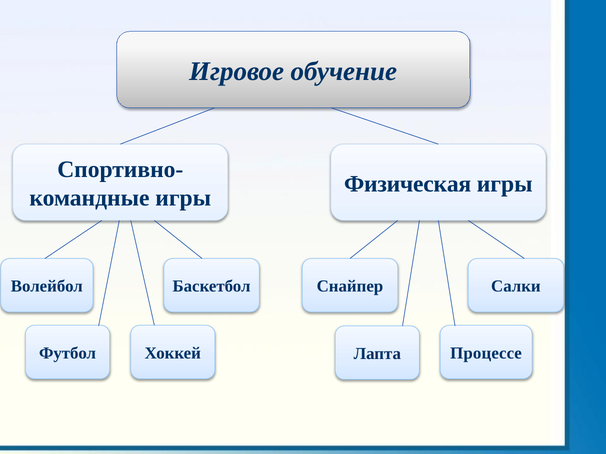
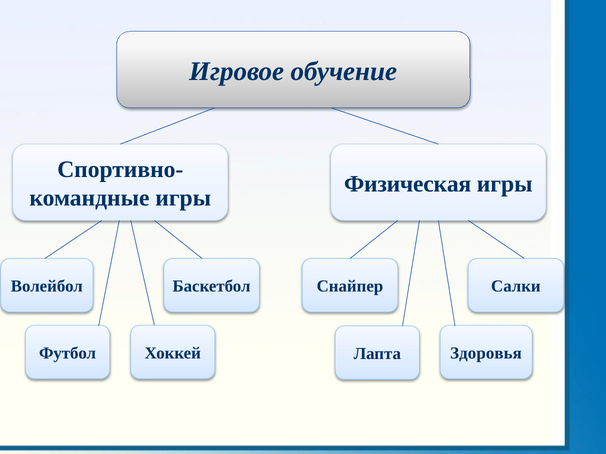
Процессе: Процессе -> Здоровья (486, 354)
